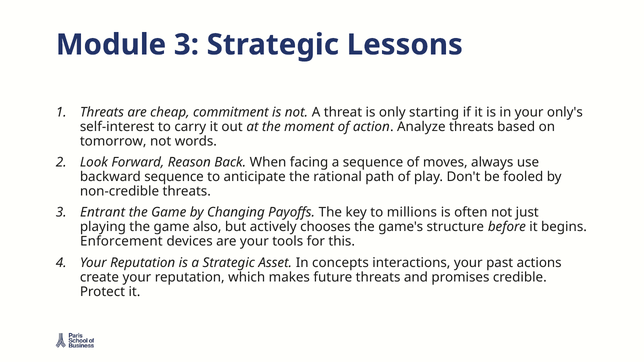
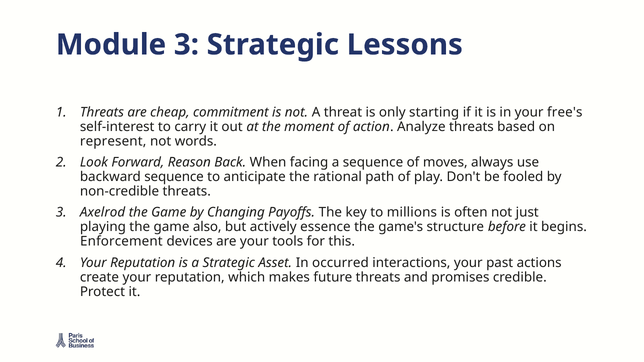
only's: only's -> free's (565, 112)
tomorrow: tomorrow -> represent (113, 141)
Entrant: Entrant -> Axelrod (103, 213)
chooses: chooses -> essence (325, 227)
concepts: concepts -> occurred (340, 263)
